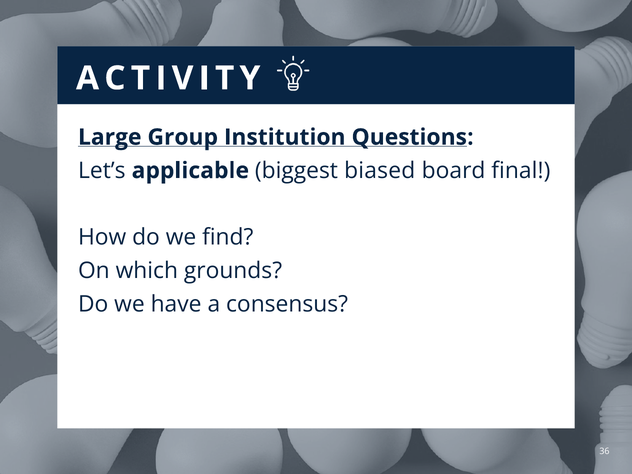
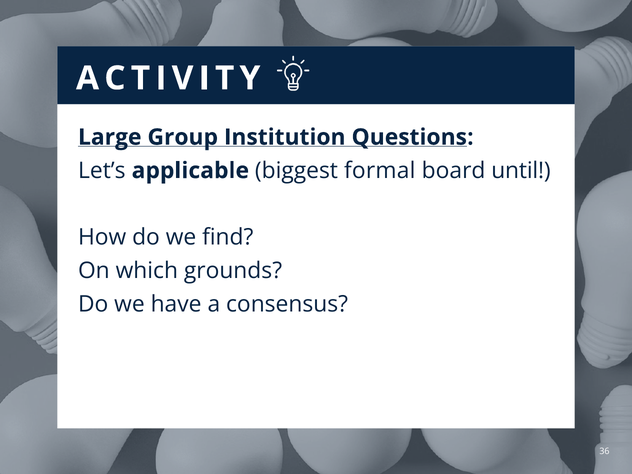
biased: biased -> formal (380, 171)
final: final -> until (521, 171)
